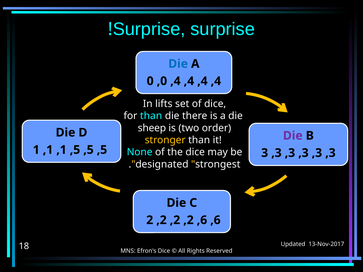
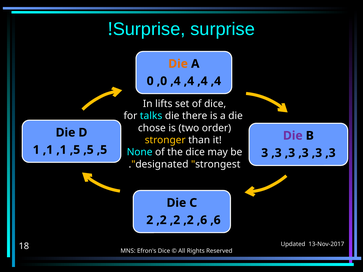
Die colour: blue -> orange (178, 64)
for than: than -> talks (151, 116)
sheep: sheep -> chose (152, 128)
